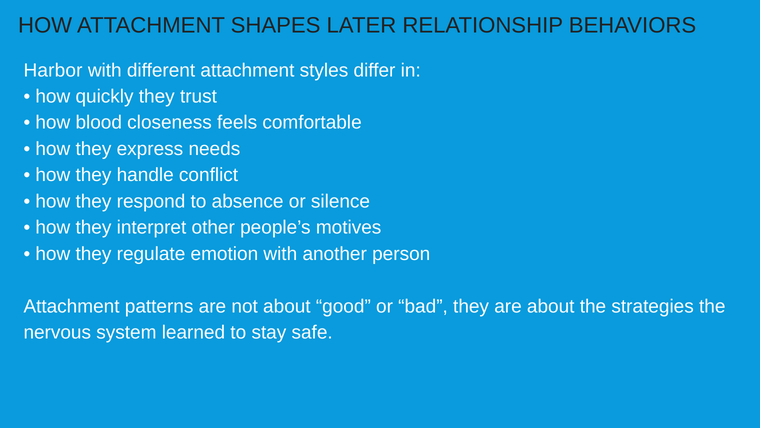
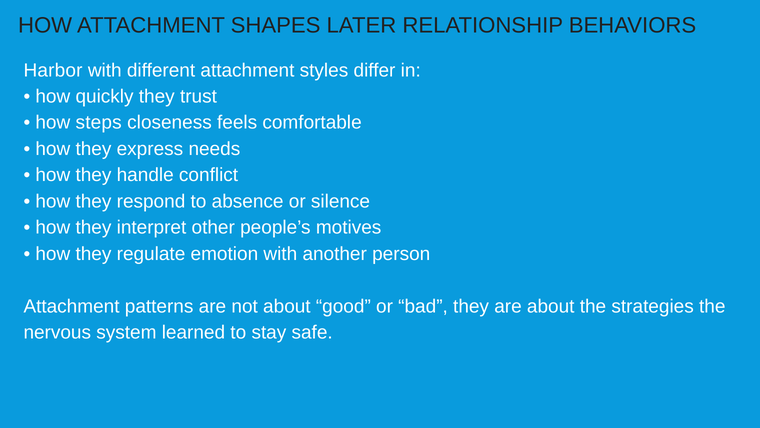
blood: blood -> steps (99, 123)
